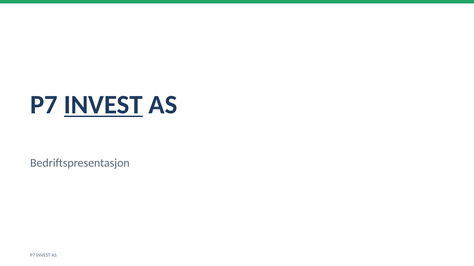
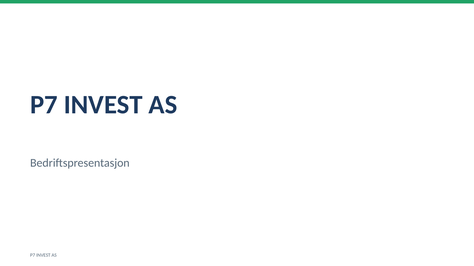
INVEST underline: present -> none (103, 105)
